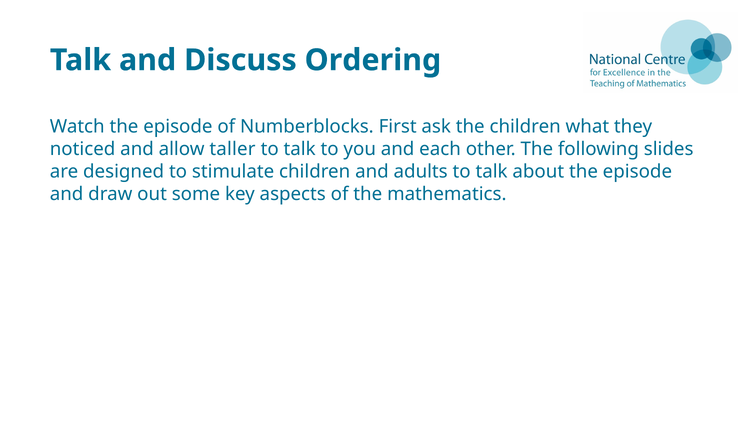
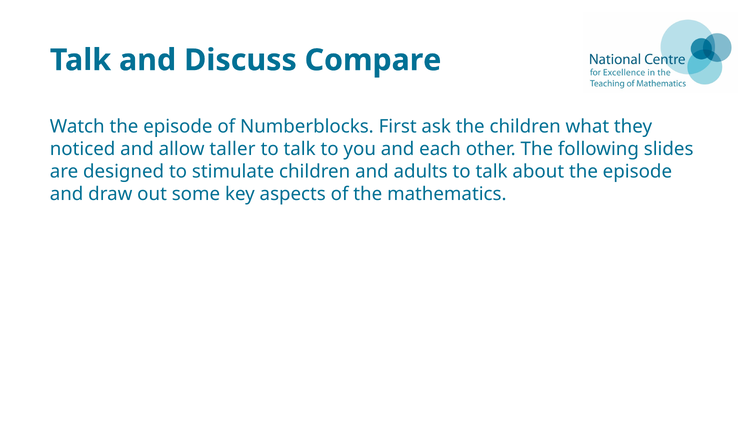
Ordering: Ordering -> Compare (373, 60)
